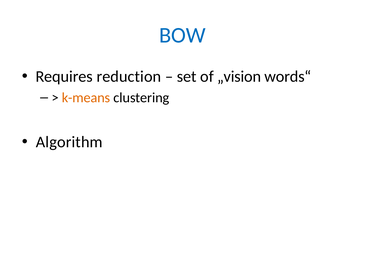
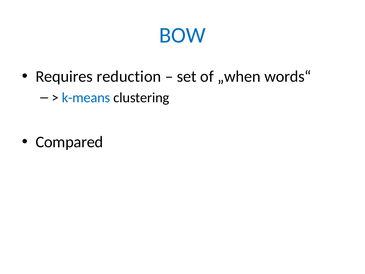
„vision: „vision -> „when (239, 77)
k-means colour: orange -> blue (86, 98)
Algorithm: Algorithm -> Compared (69, 142)
